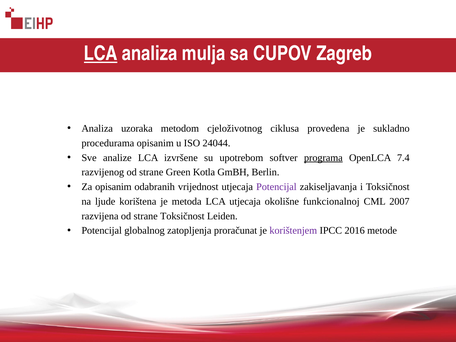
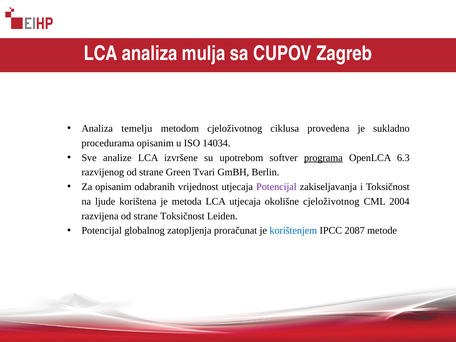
LCA underline: present -> none (101, 54)
uzoraka: uzoraka -> temelju (137, 129)
24044: 24044 -> 14034 (216, 143)
7.4: 7.4 -> 6.3 (403, 158)
Kotla: Kotla -> Tvari (204, 172)
okolišne funkcionalnoj: funkcionalnoj -> cjeloživotnog (331, 201)
2007: 2007 -> 2004 (399, 201)
korištenjem colour: purple -> blue (293, 231)
2016: 2016 -> 2087 (355, 231)
